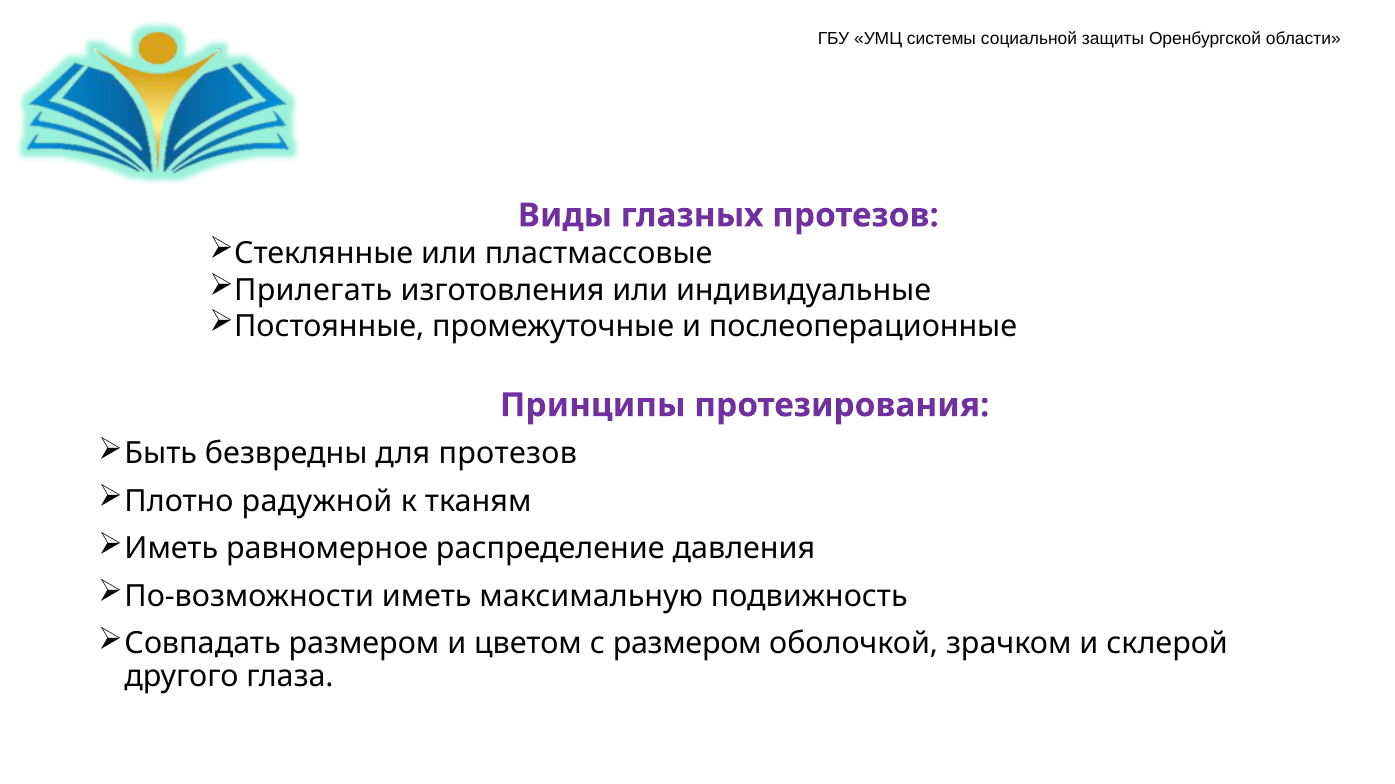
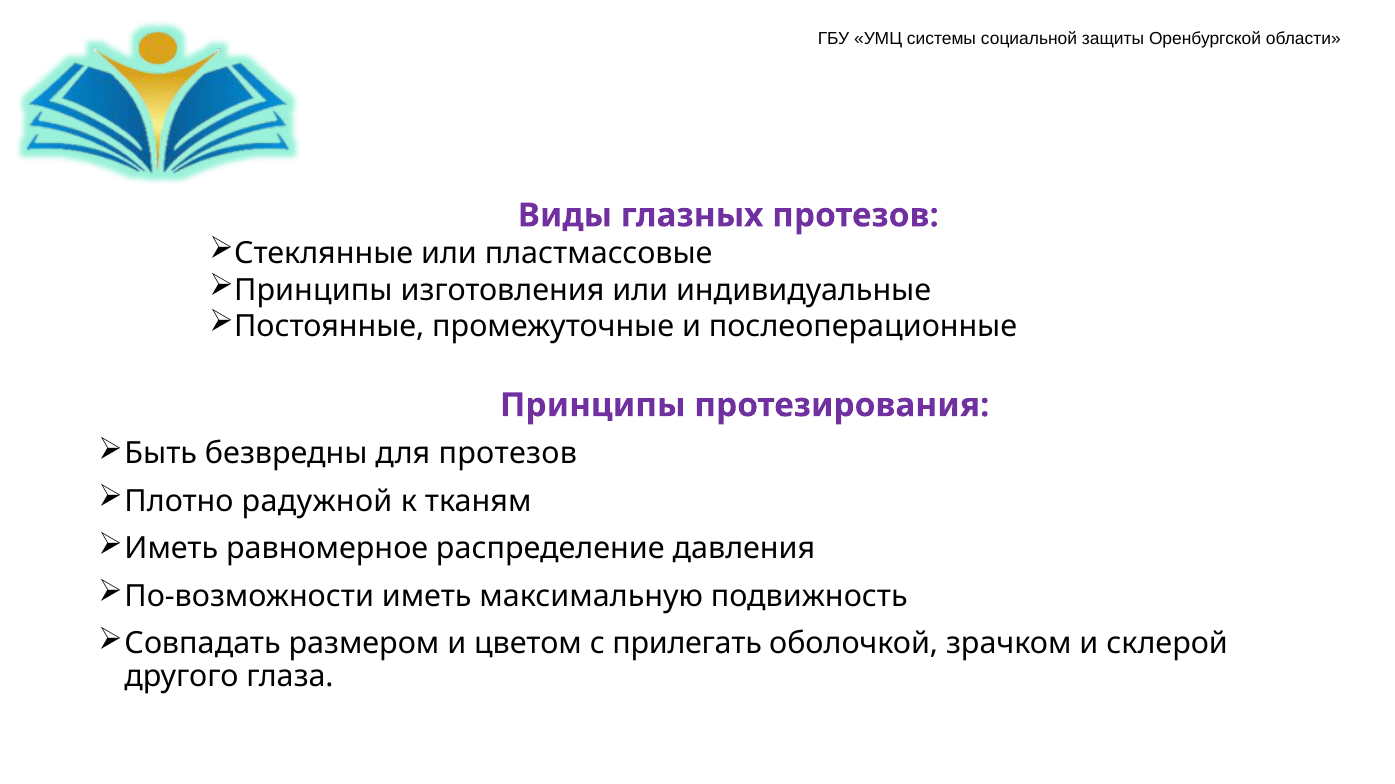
Прилегать: Прилегать -> Принципы (313, 290)
с размером: размером -> прилегать (687, 644)
